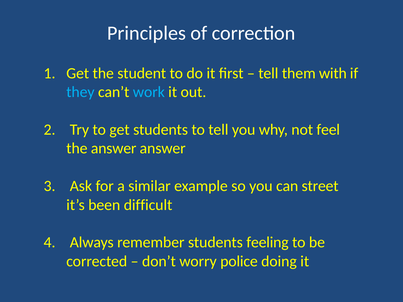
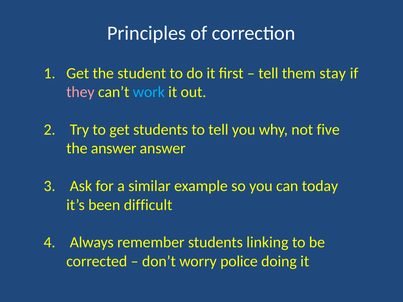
with: with -> stay (333, 73)
they colour: light blue -> pink (80, 92)
feel: feel -> five (328, 130)
street: street -> today (320, 186)
feeling: feeling -> linking (267, 243)
